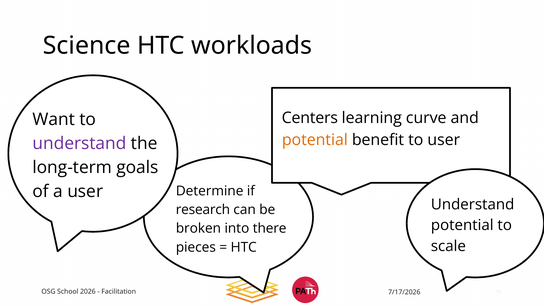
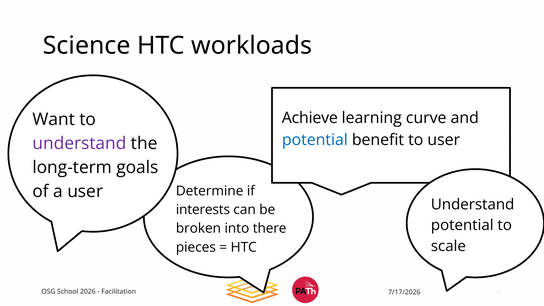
Centers: Centers -> Achieve (310, 118)
potential colour: orange -> blue (315, 140)
research: research -> interests (203, 210)
